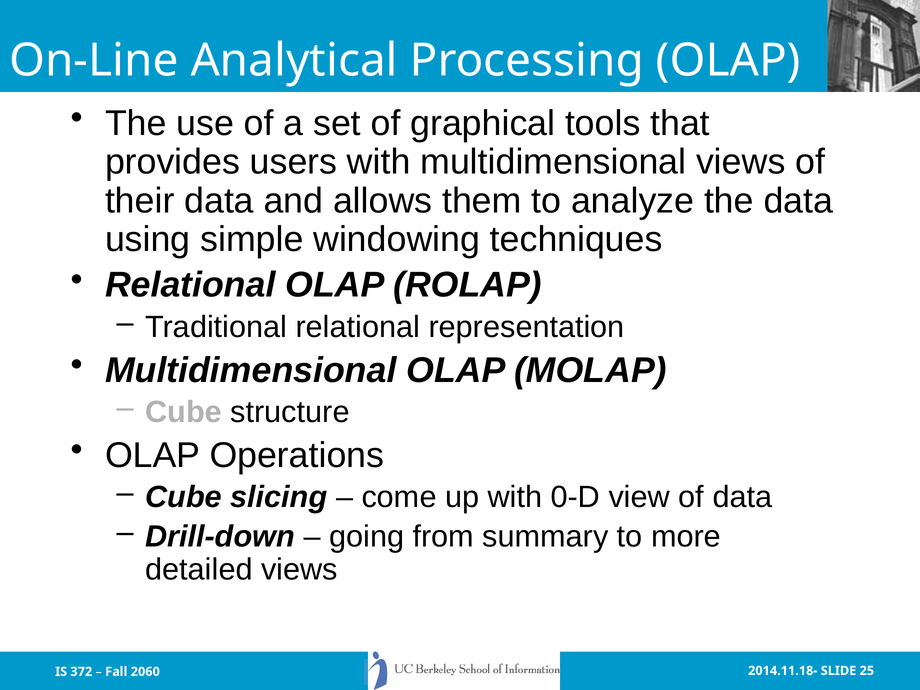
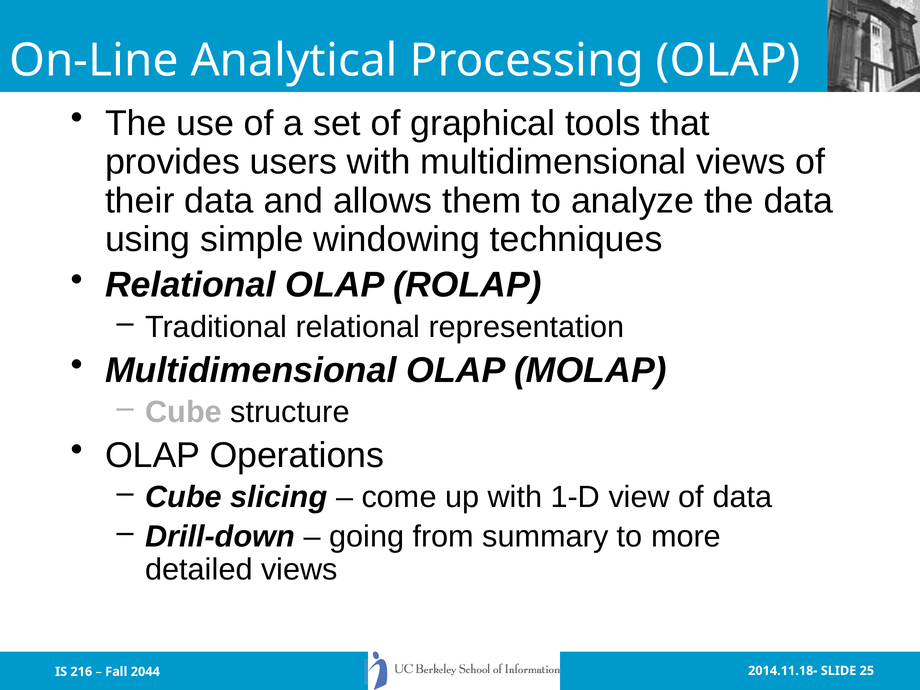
0-D: 0-D -> 1-D (575, 497)
372: 372 -> 216 (81, 672)
2060: 2060 -> 2044 (145, 672)
